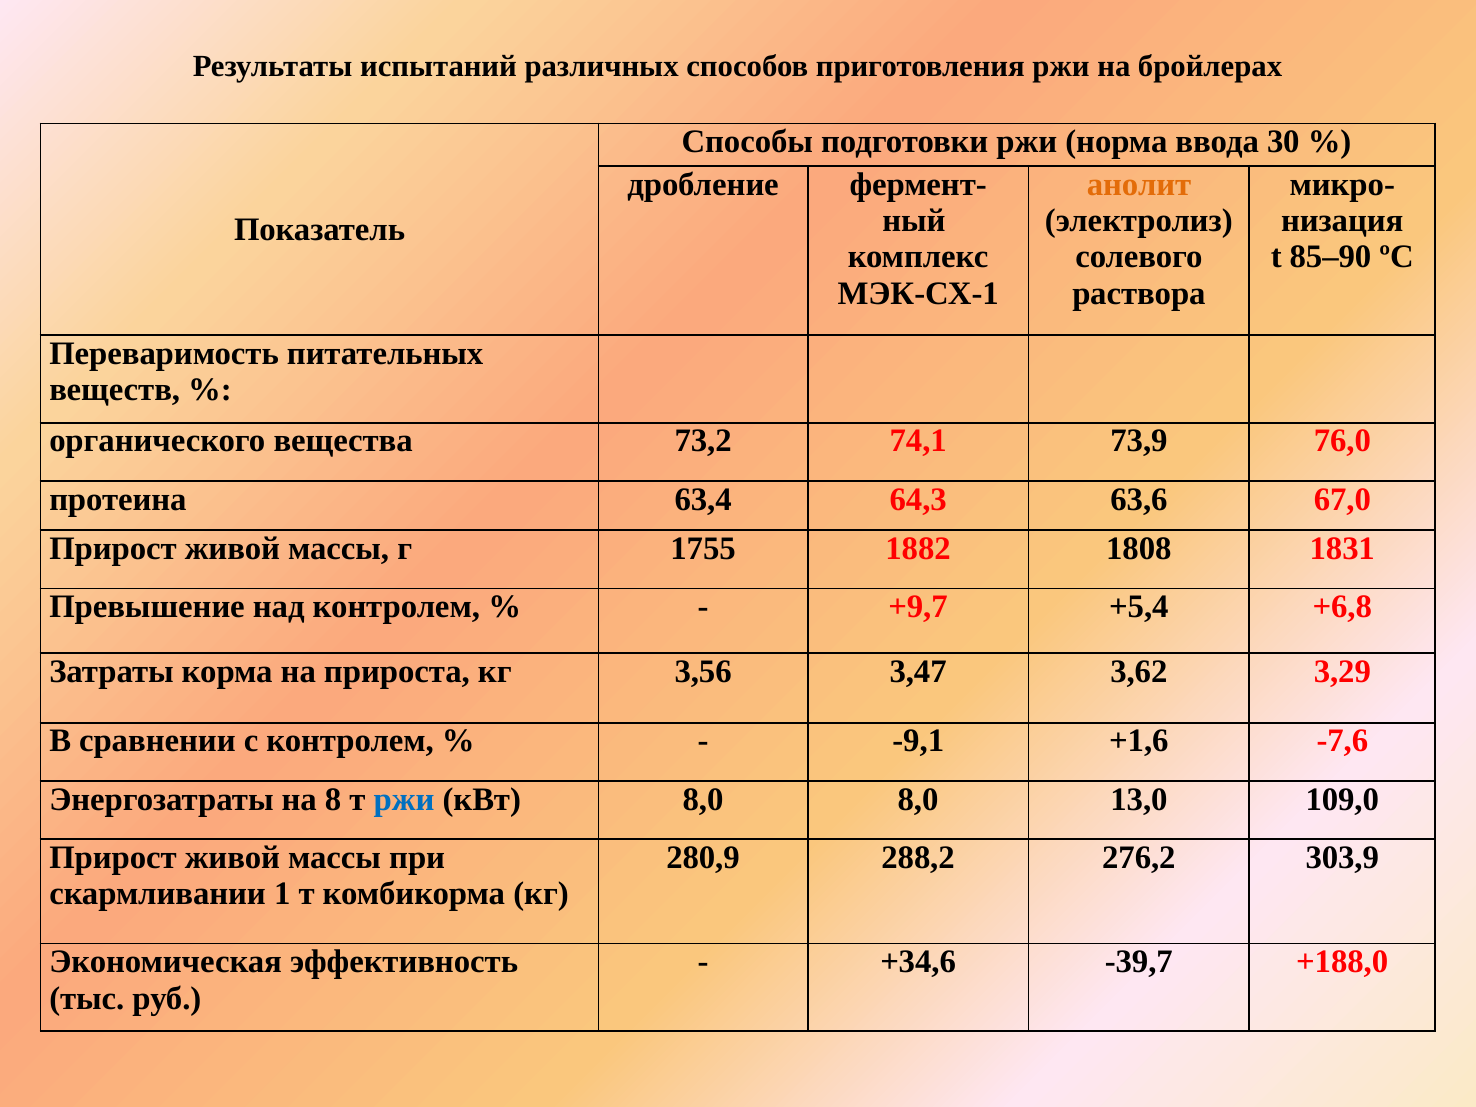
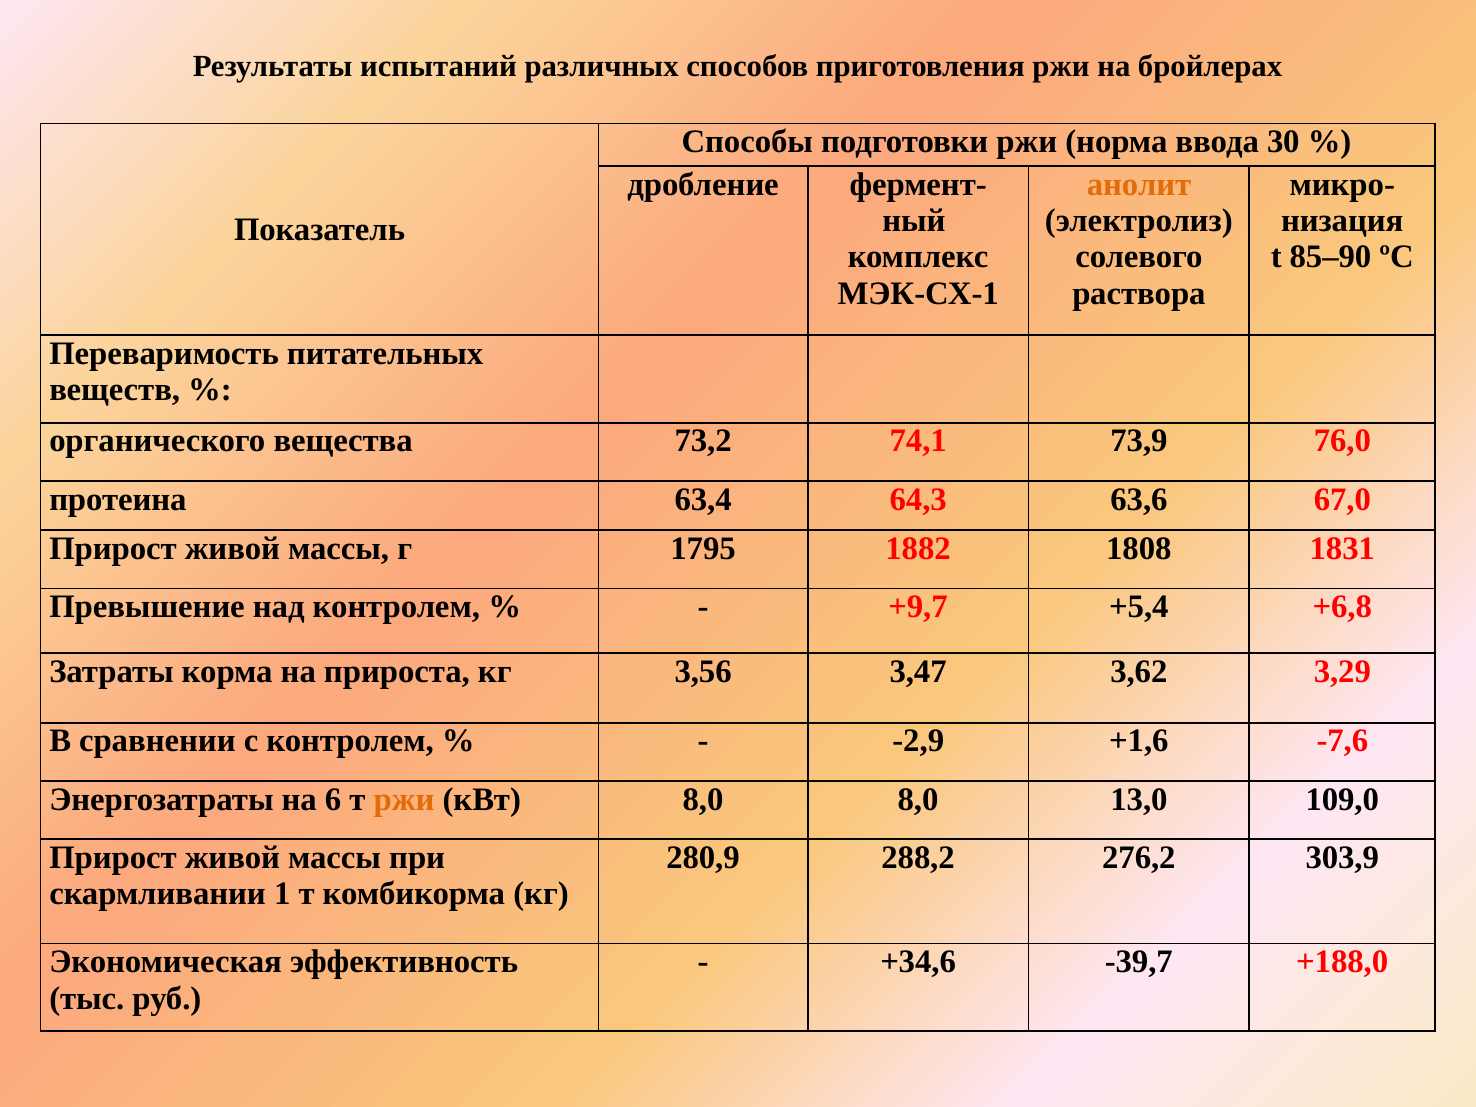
1755: 1755 -> 1795 (703, 549)
-9,1: -9,1 -> -2,9 (918, 741)
8: 8 -> 6 (333, 799)
ржи colour: blue -> orange (404, 799)
